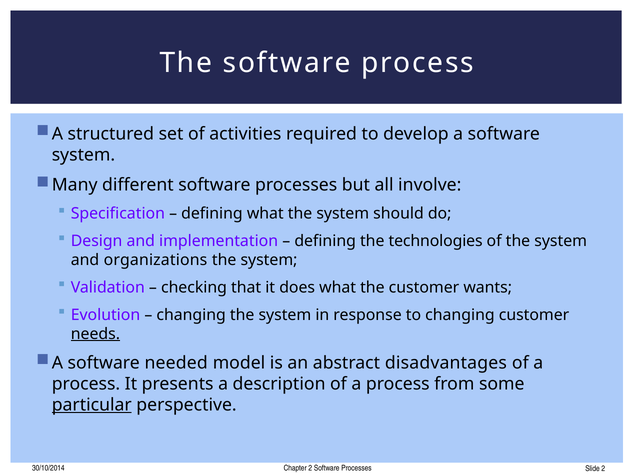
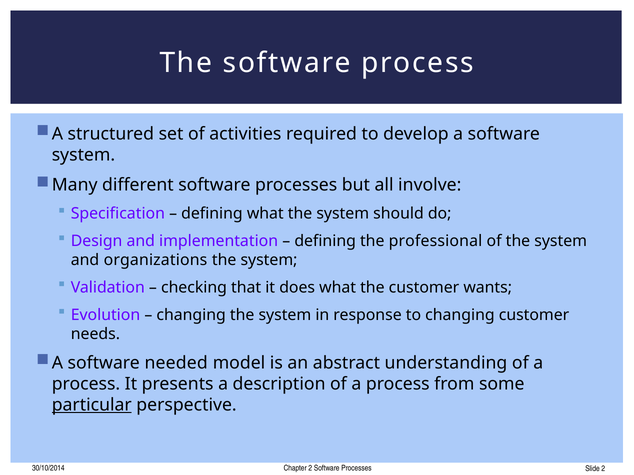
technologies: technologies -> professional (435, 241)
needs underline: present -> none (95, 334)
disadvantages: disadvantages -> understanding (446, 363)
